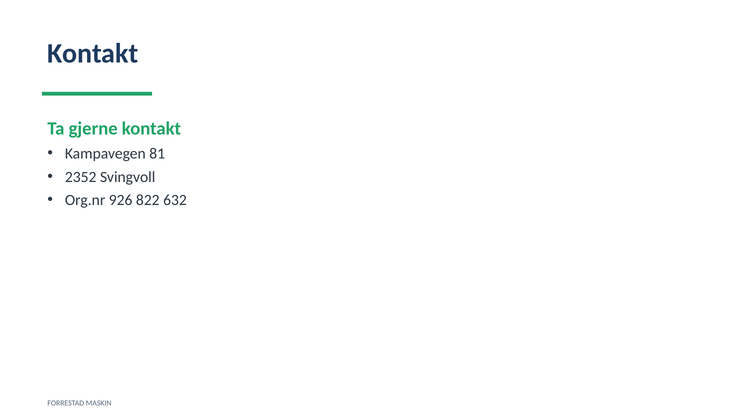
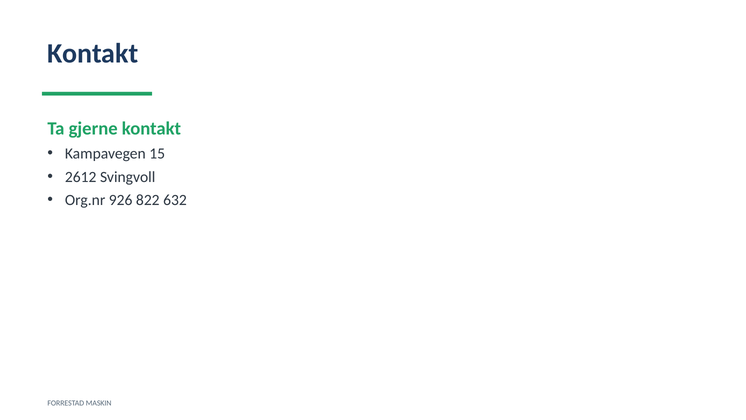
81: 81 -> 15 (157, 153)
2352: 2352 -> 2612 (81, 177)
